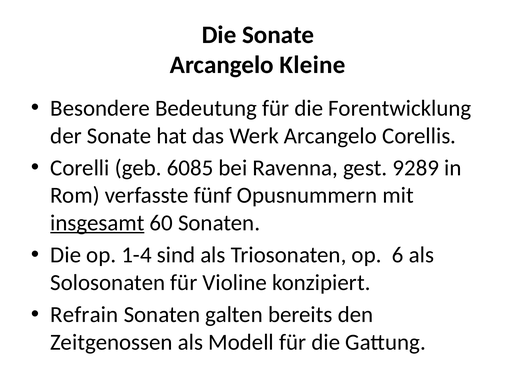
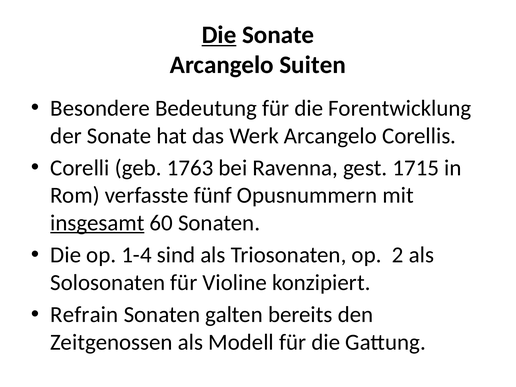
Die underline: none -> present (219, 35)
Kleine: Kleine -> Suiten (313, 65)
6085: 6085 -> 1763 (190, 168)
9289: 9289 -> 1715 (416, 168)
6: 6 -> 2 (398, 255)
